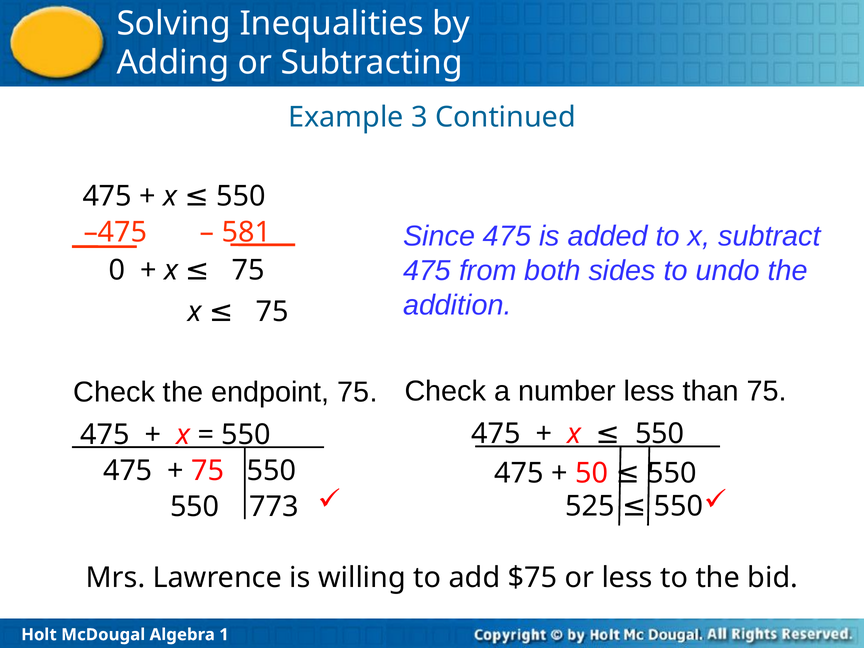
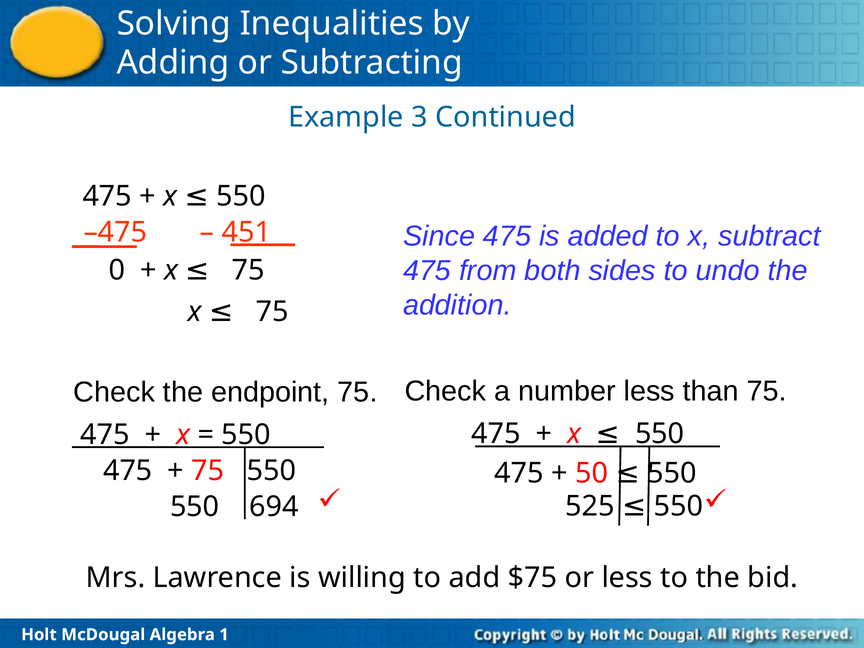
581: 581 -> 451 (246, 232)
773: 773 -> 694 (274, 507)
